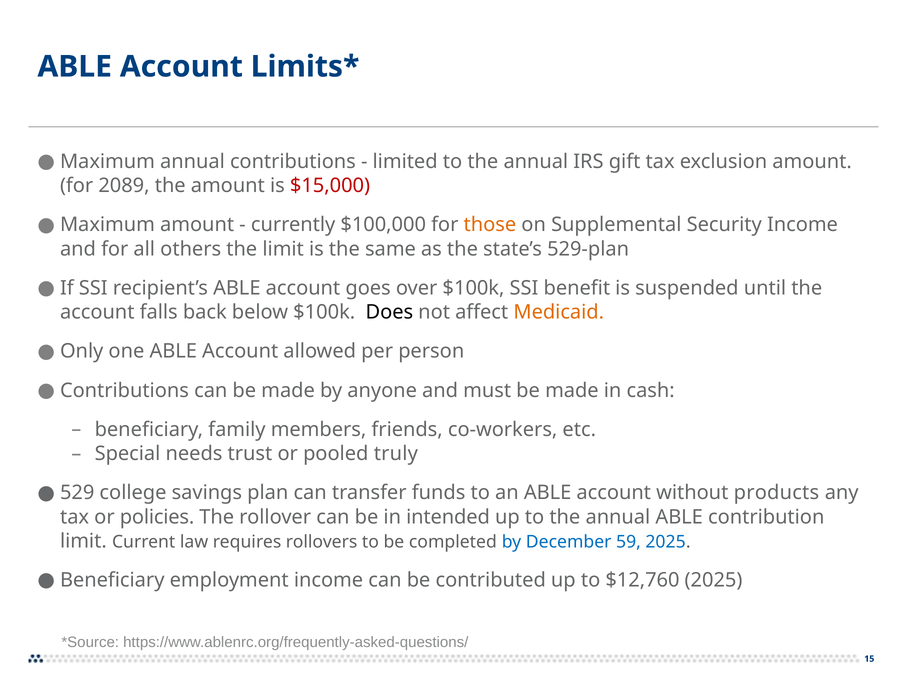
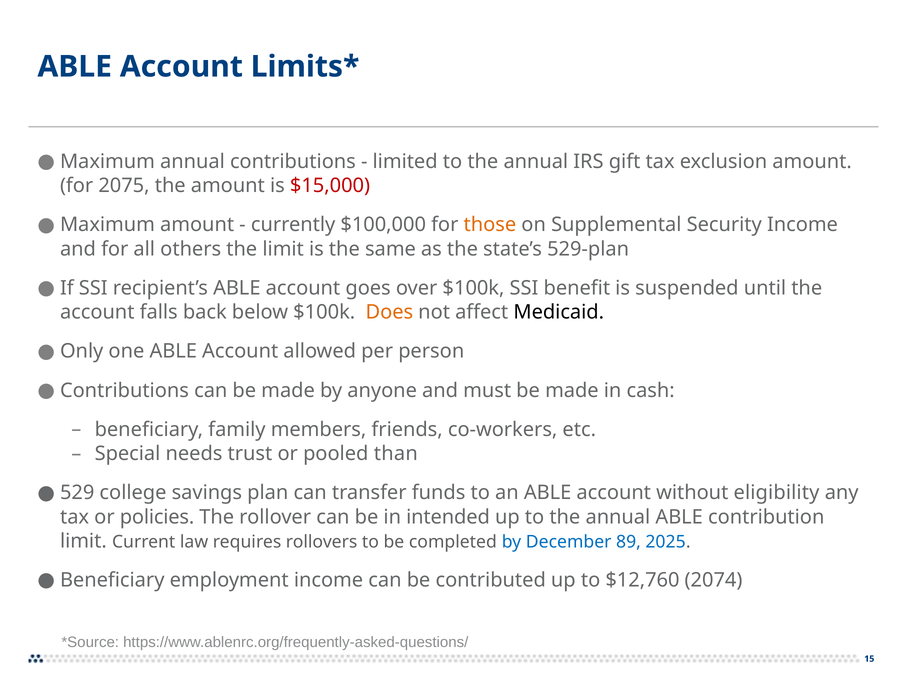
2089: 2089 -> 2075 (124, 186)
Does colour: black -> orange (389, 312)
Medicaid colour: orange -> black (559, 312)
truly: truly -> than (396, 454)
products: products -> eligibility (776, 493)
59: 59 -> 89 (628, 542)
$12,760 2025: 2025 -> 2074 (714, 580)
